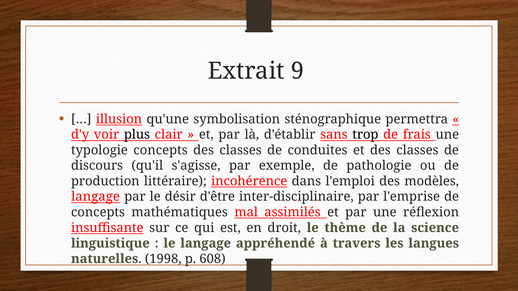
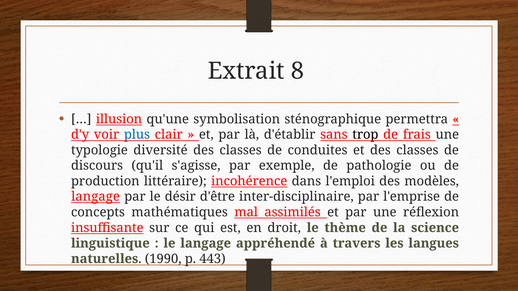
9: 9 -> 8 (297, 71)
plus colour: black -> blue (137, 135)
typologie concepts: concepts -> diversité (161, 150)
1998: 1998 -> 1990 (163, 259)
608: 608 -> 443 (212, 259)
